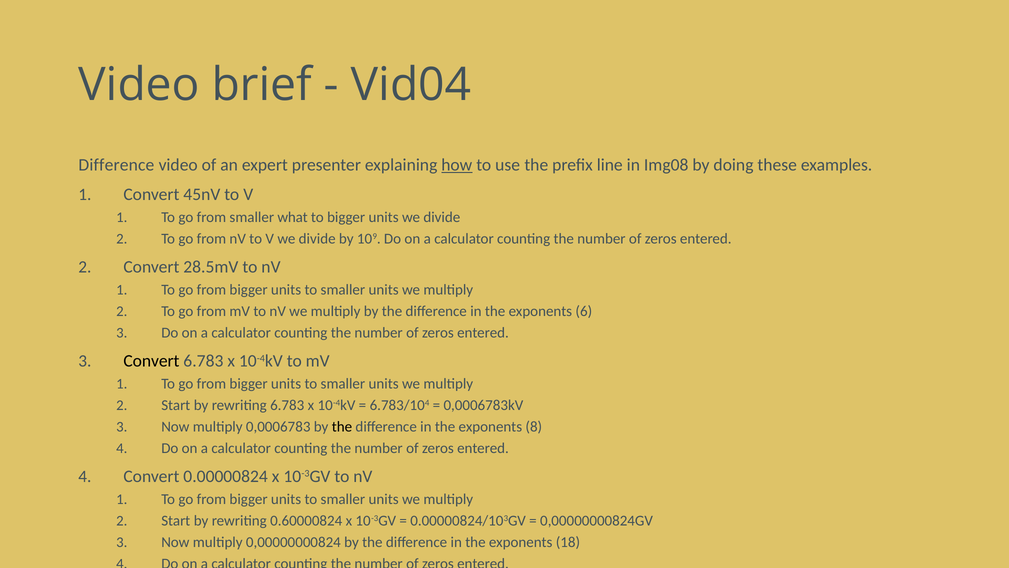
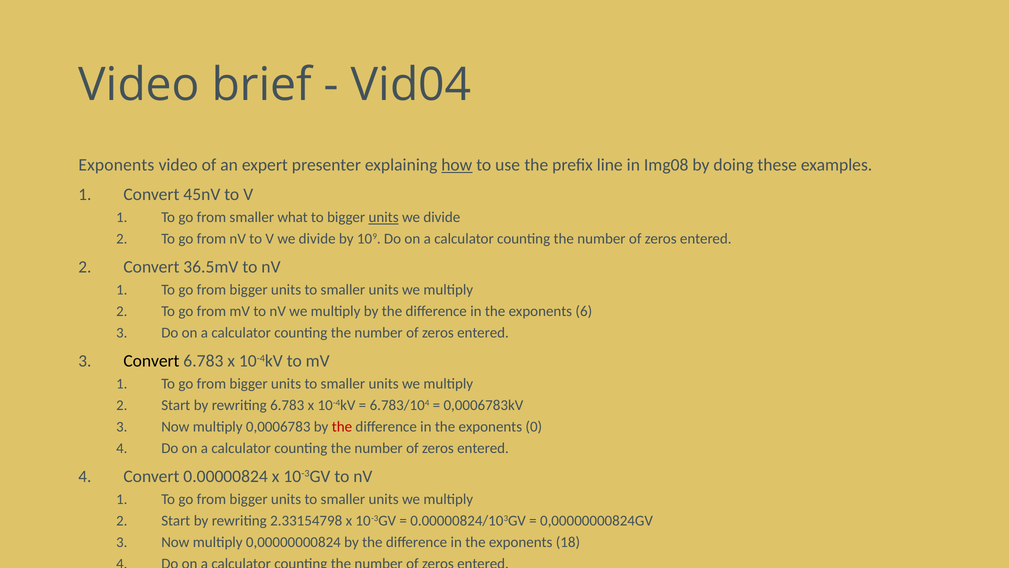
Difference: Difference -> Exponents (116, 165)
units underline: none -> present (384, 217)
28.5mV: 28.5mV -> 36.5mV (211, 267)
the colour: black -> red (342, 426)
8: 8 -> 0 (534, 426)
0.60000824: 0.60000824 -> 2.33154798 (306, 520)
